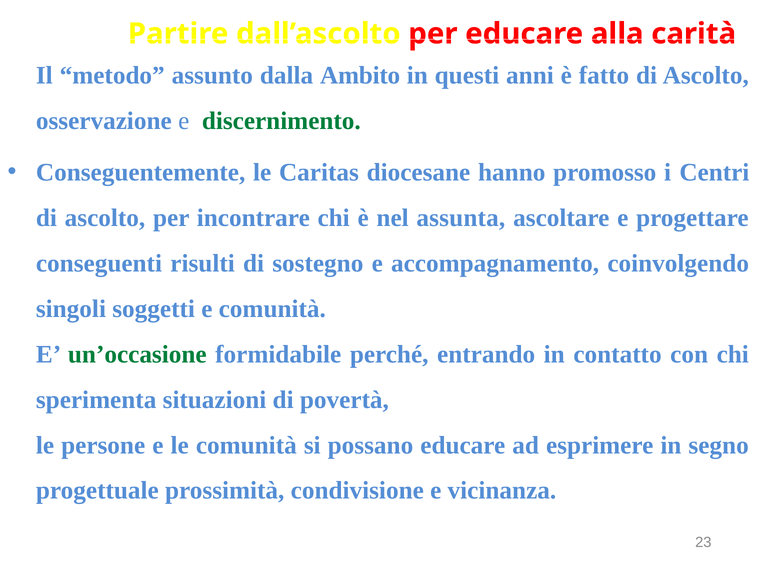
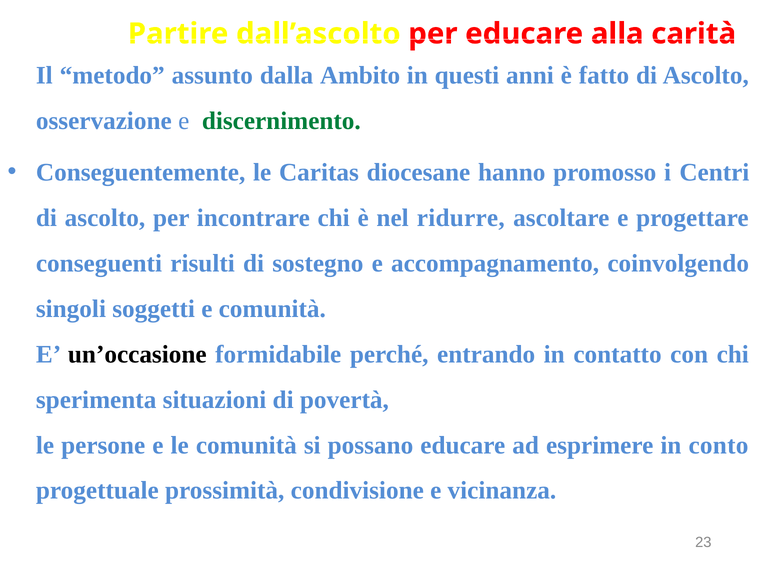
assunta: assunta -> ridurre (461, 218)
un’occasione colour: green -> black (137, 354)
segno: segno -> conto (718, 445)
